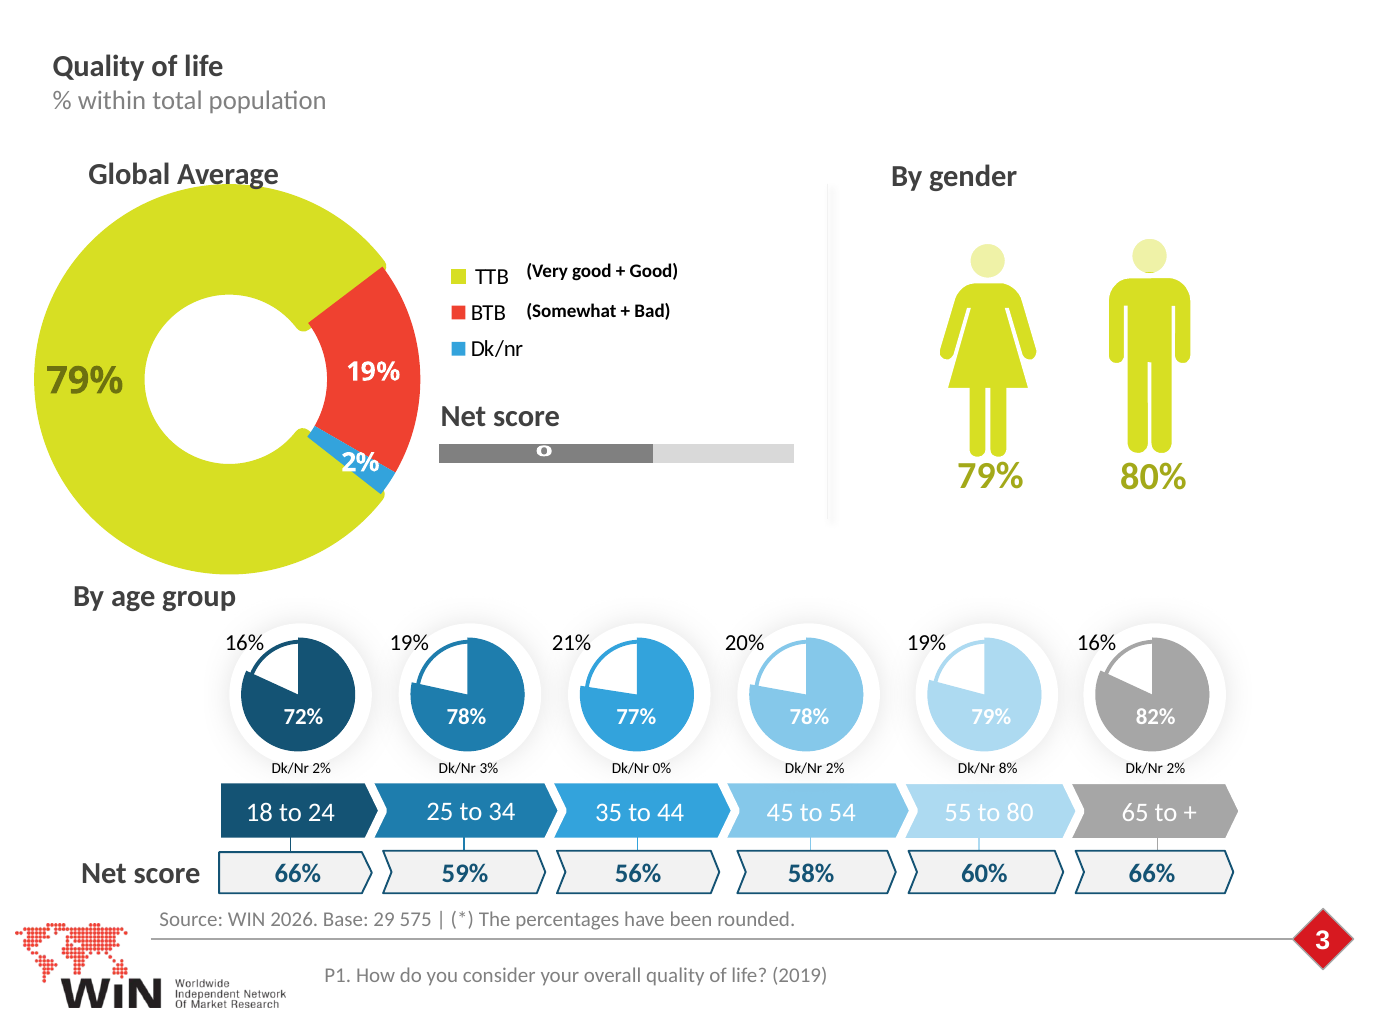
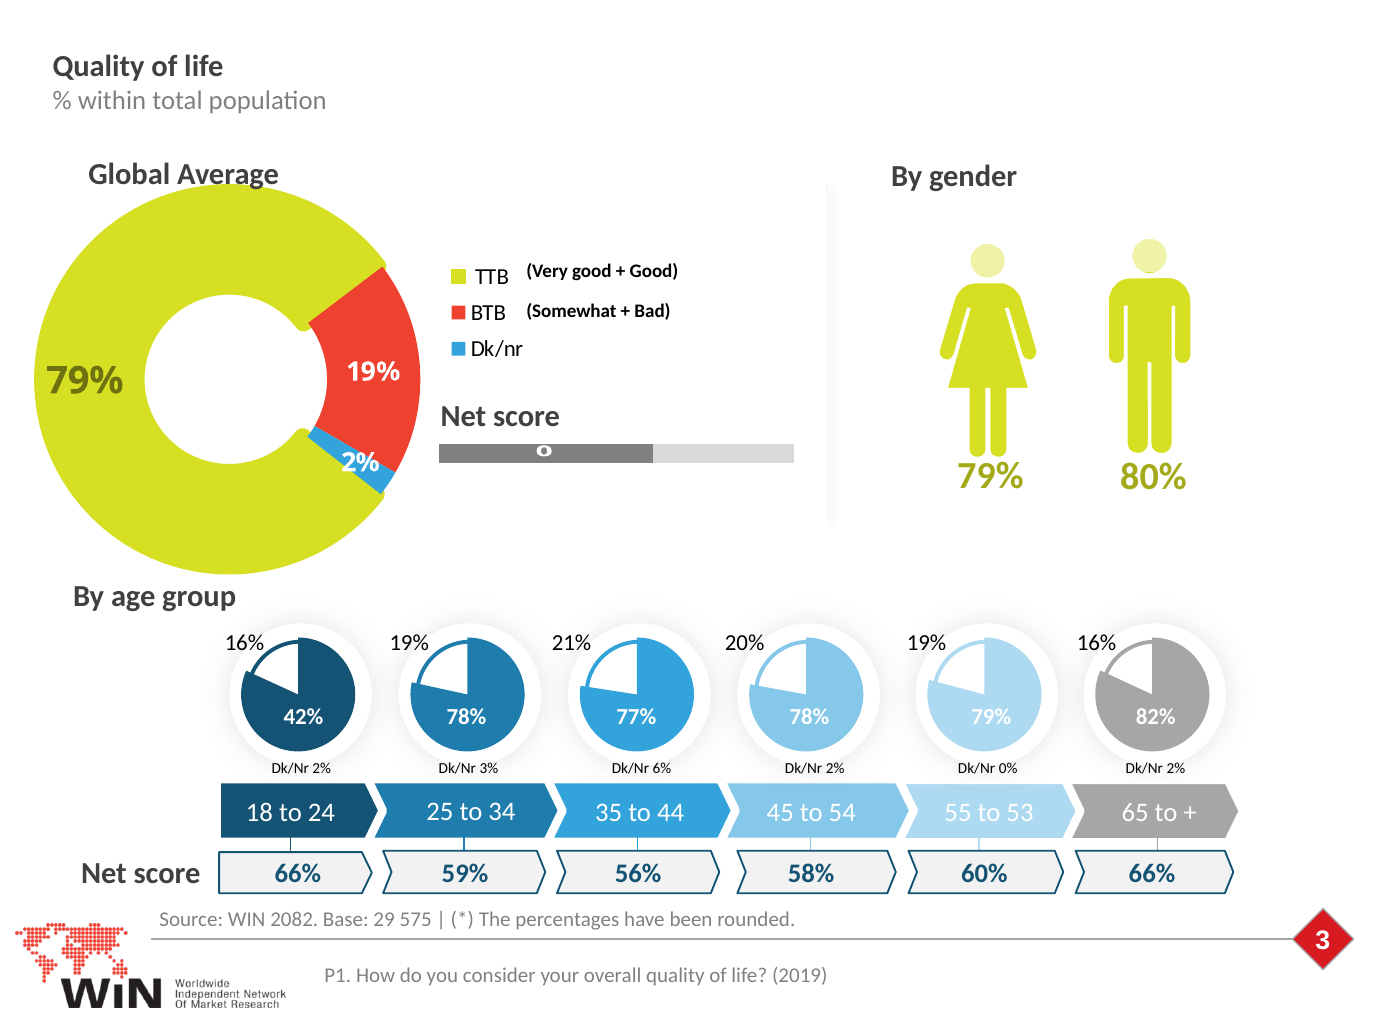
72%: 72% -> 42% (304, 716)
0%: 0% -> 6% (662, 768)
8%: 8% -> 0% (1008, 768)
80: 80 -> 53 (1020, 812)
2026: 2026 -> 2082 (294, 919)
